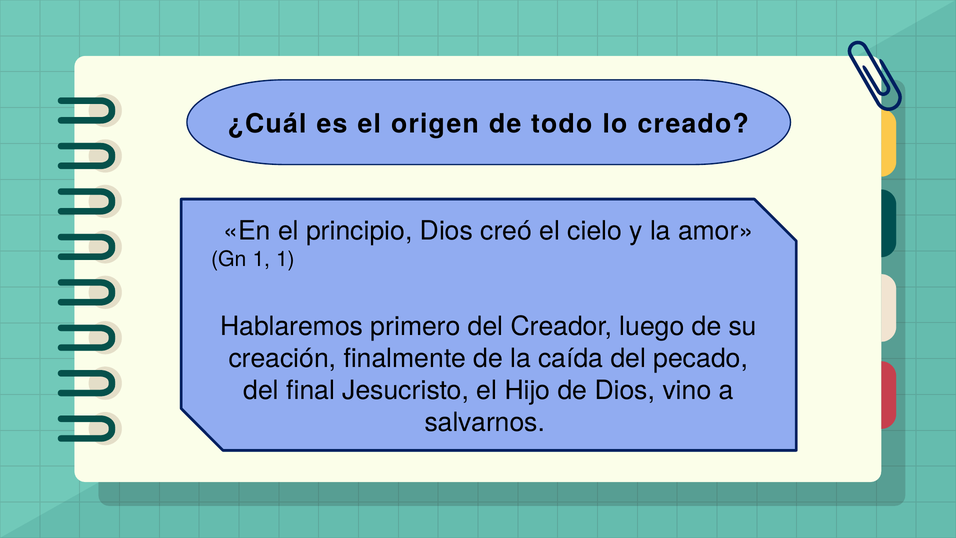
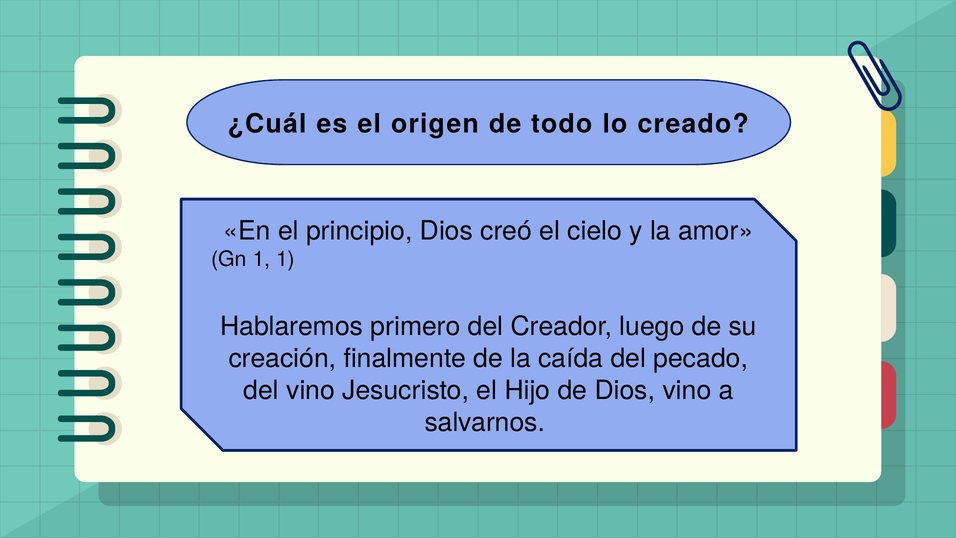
del final: final -> vino (311, 390)
